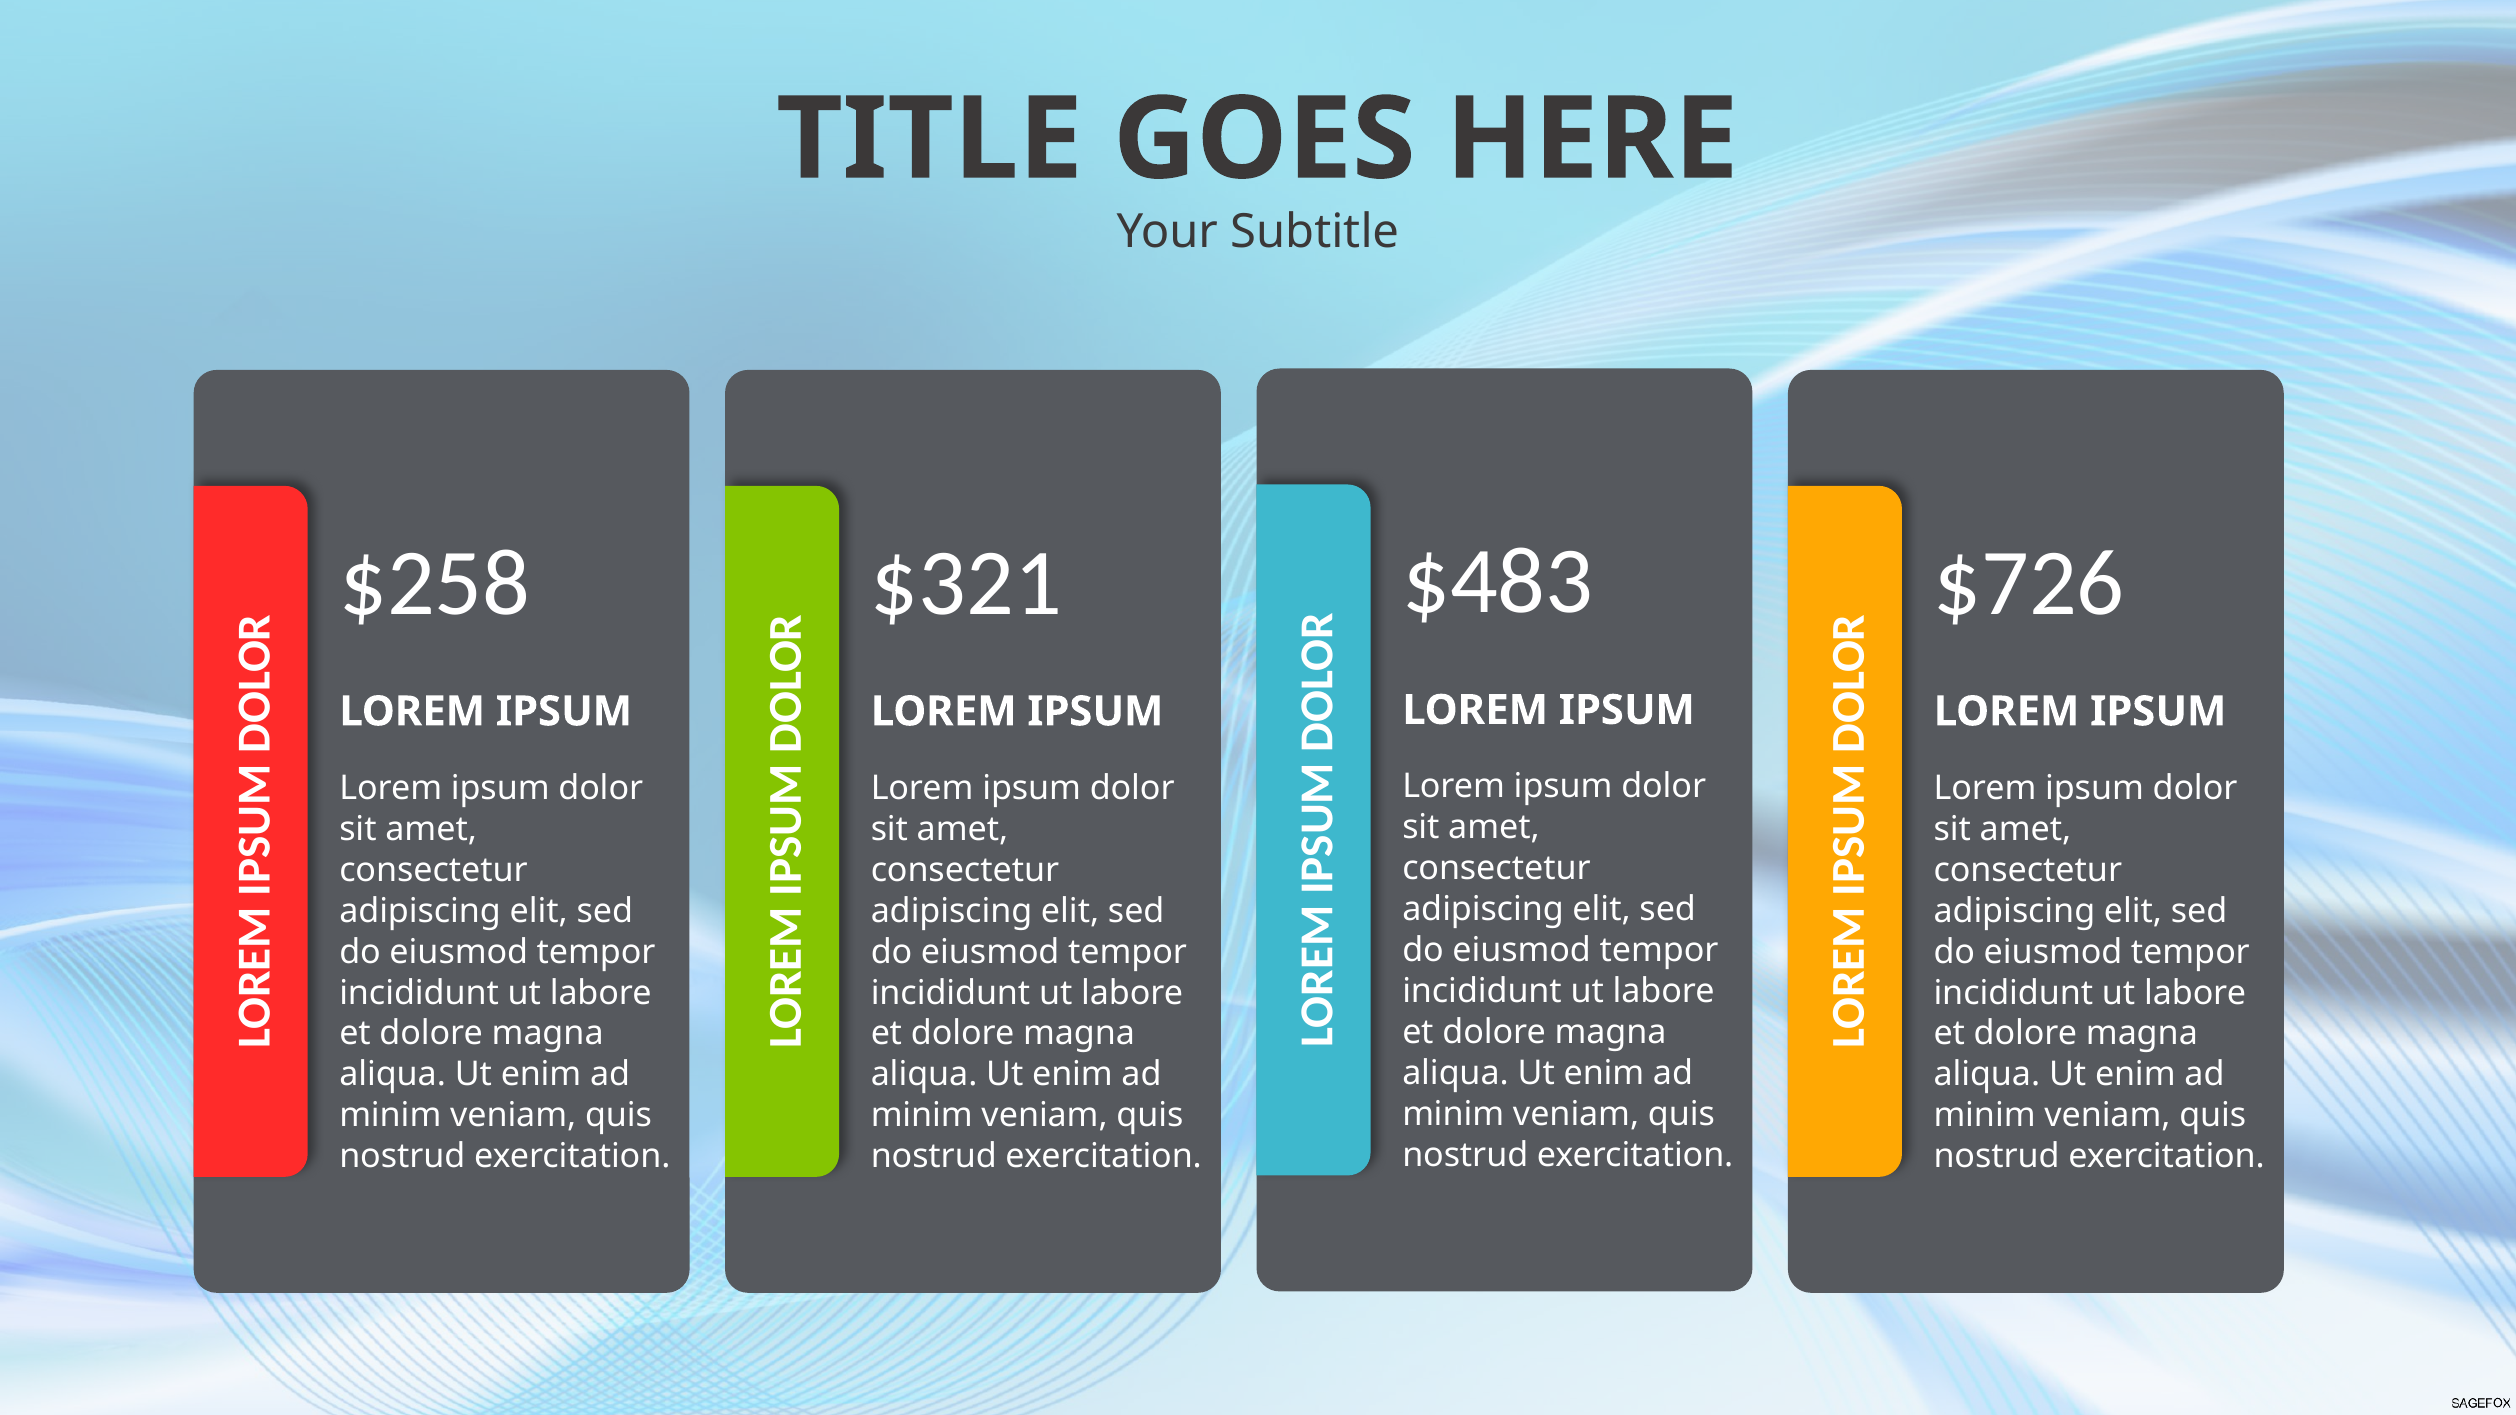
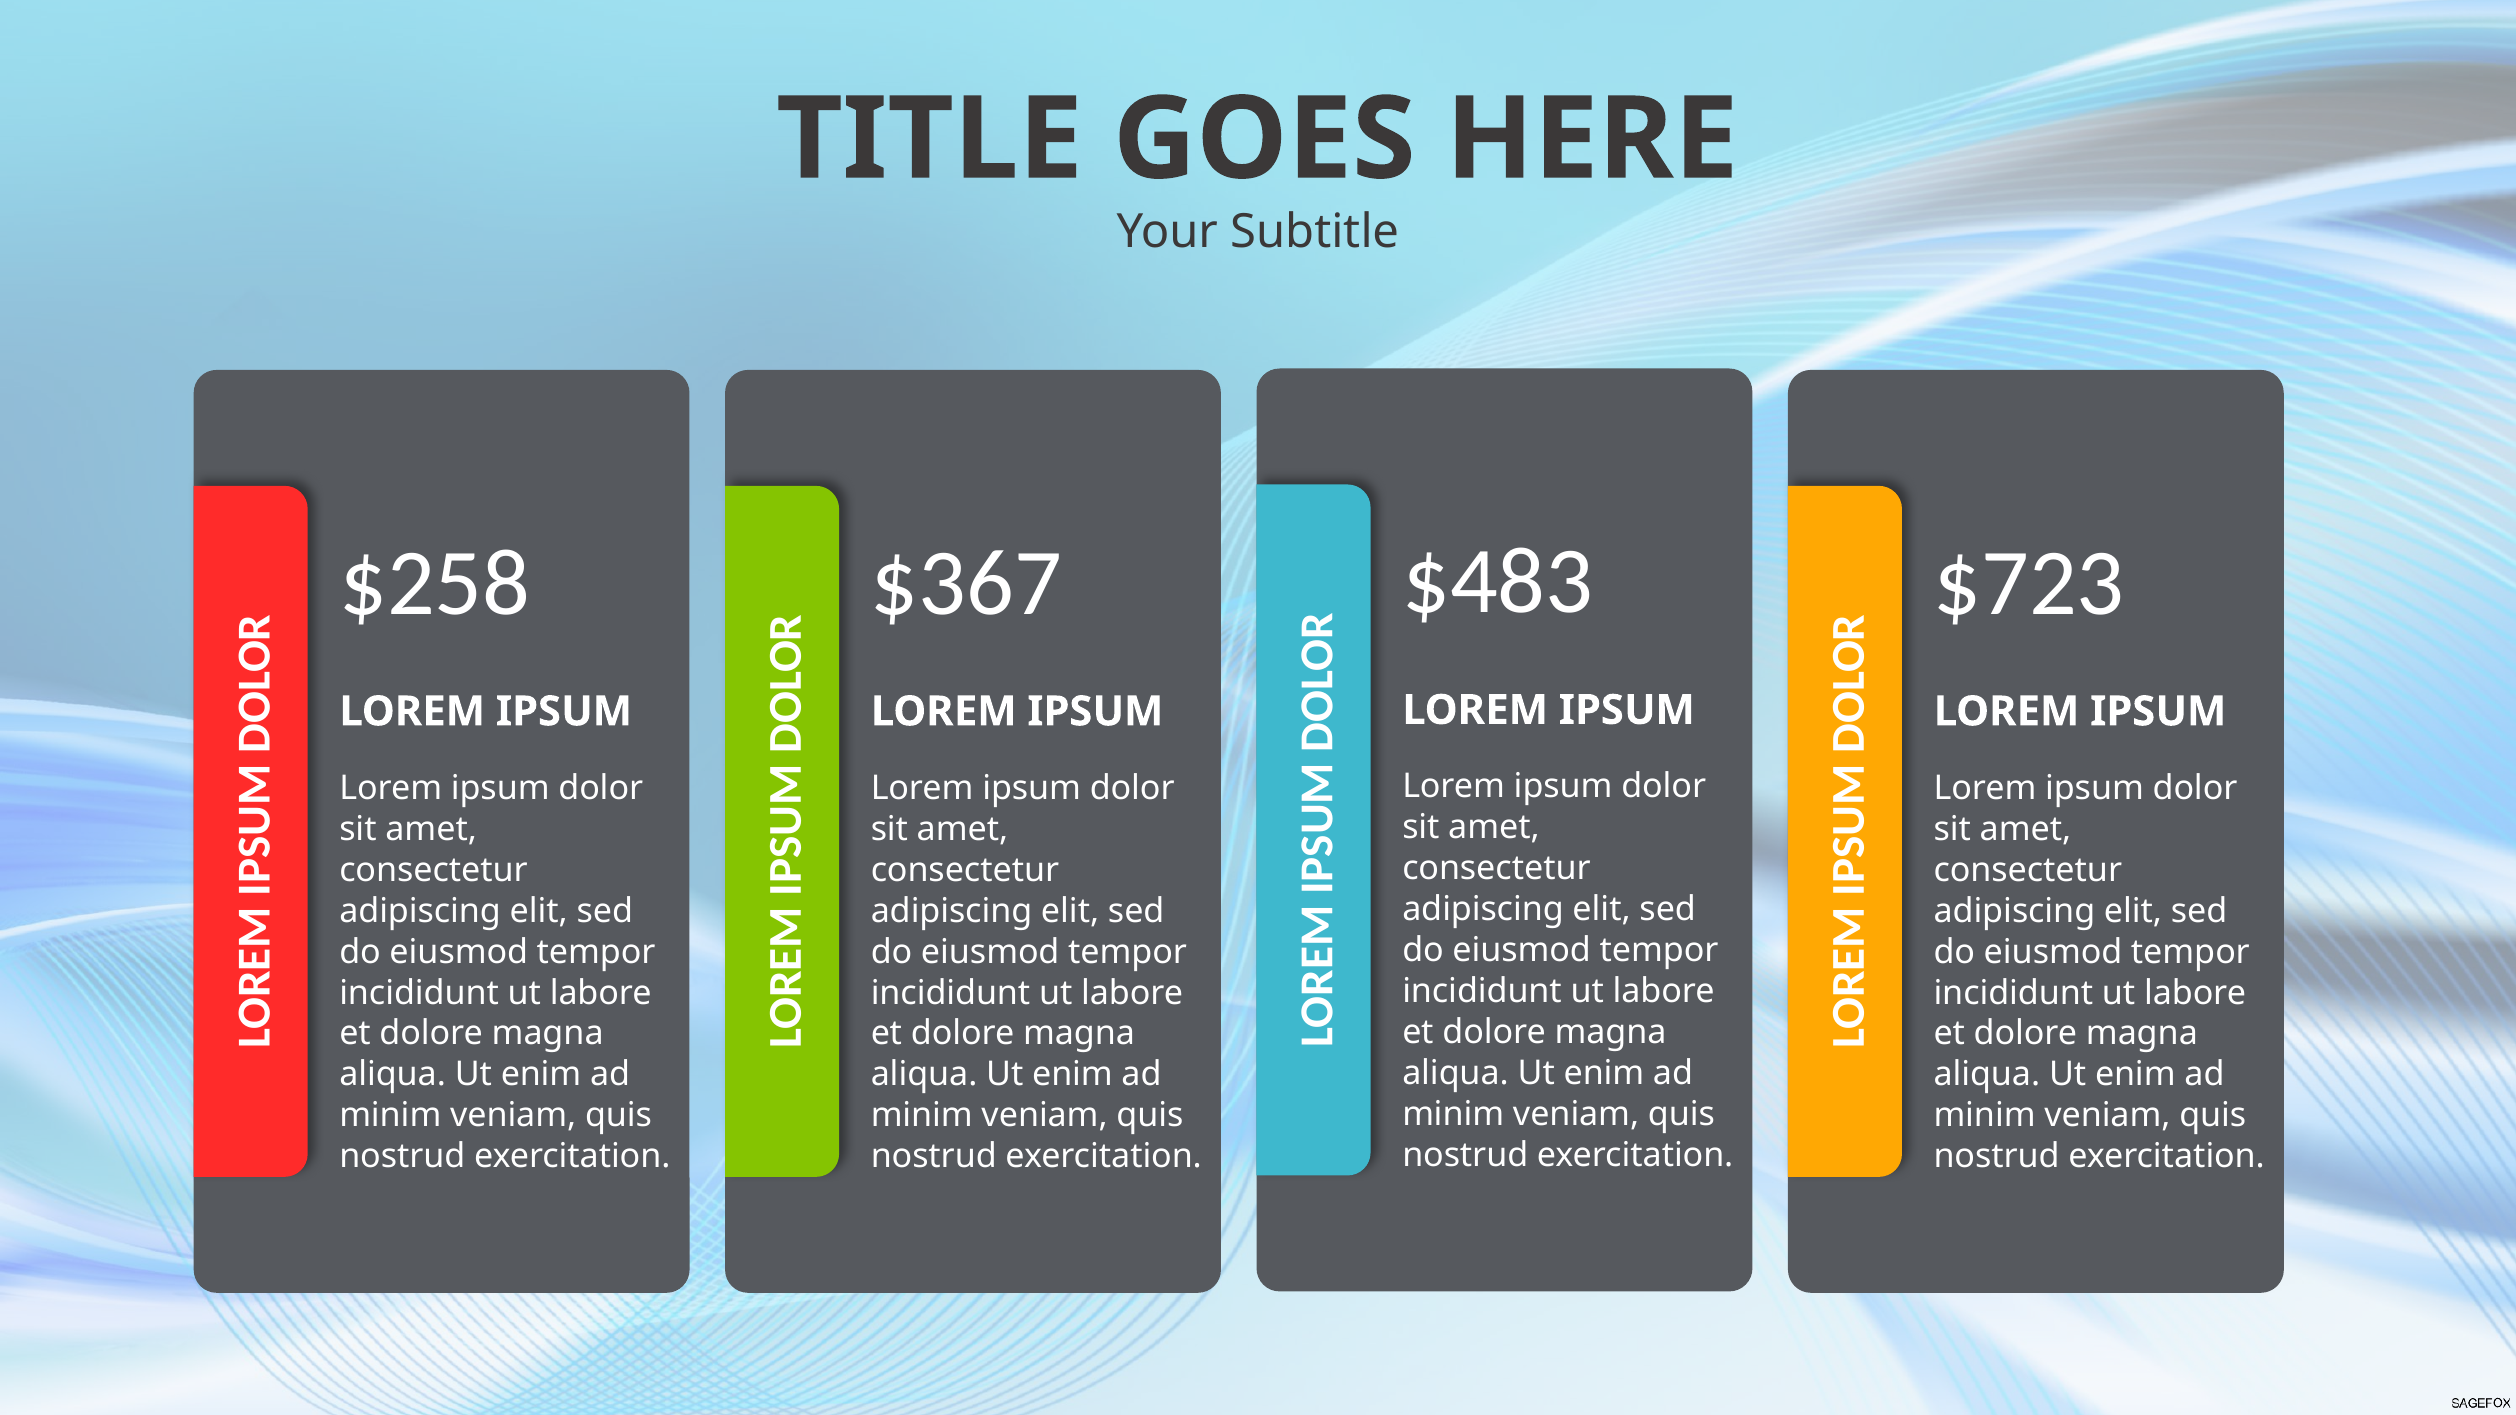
$321: $321 -> $367 (966, 583)
$726: $726 -> $723 (2029, 583)
